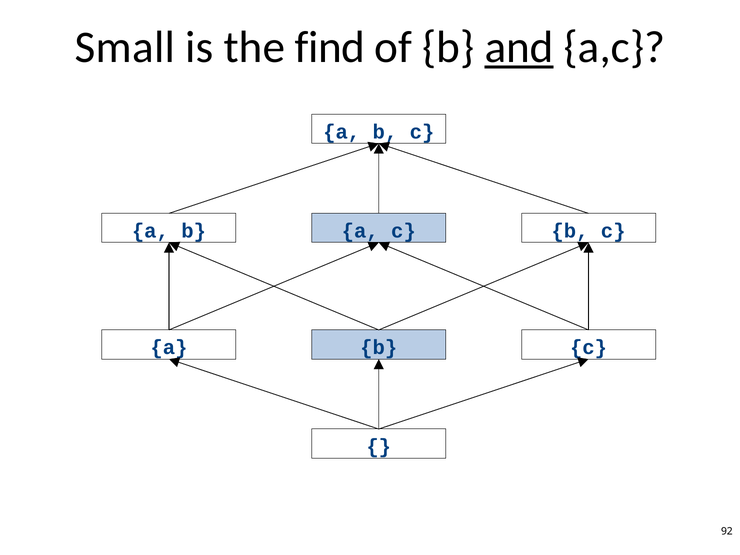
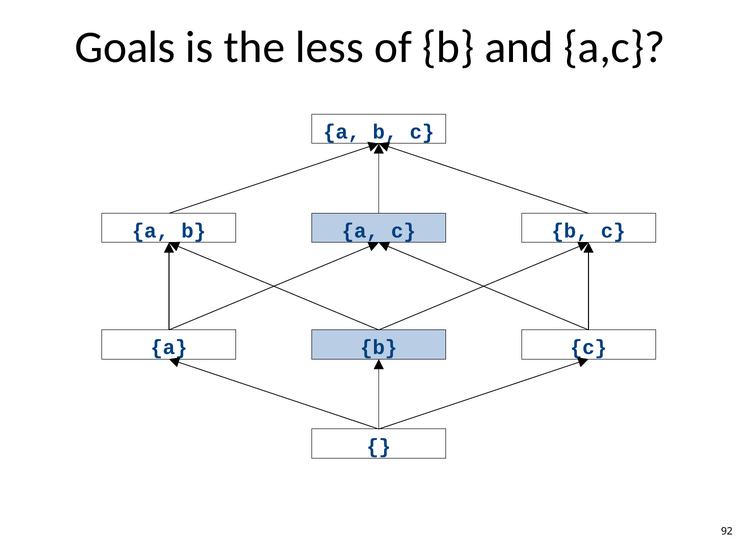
Small: Small -> Goals (125, 48)
find: find -> less (330, 48)
and underline: present -> none (519, 48)
